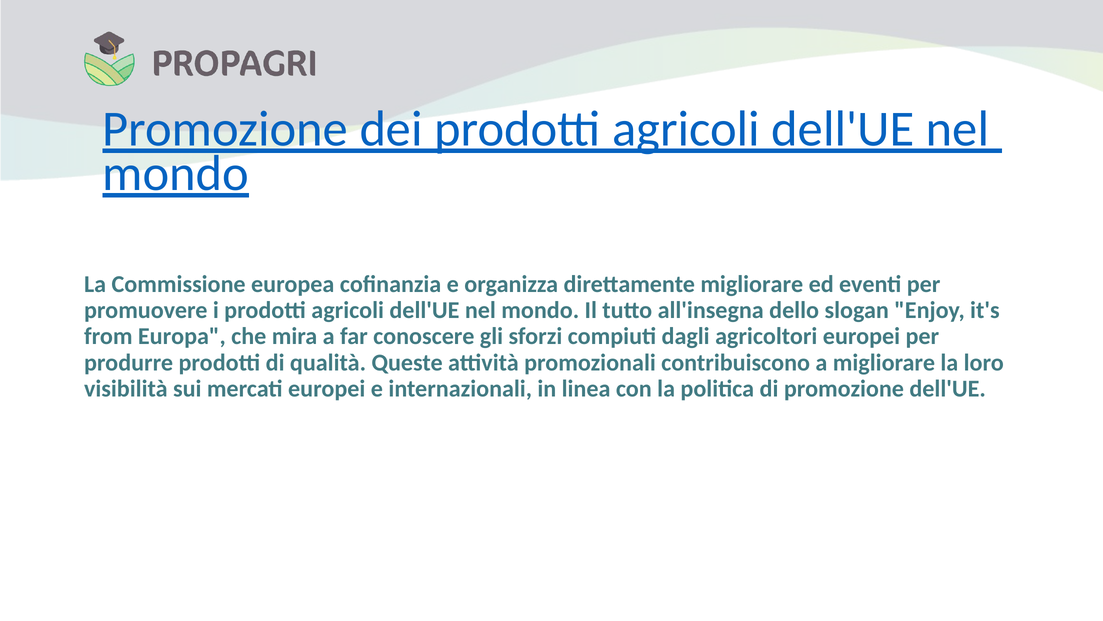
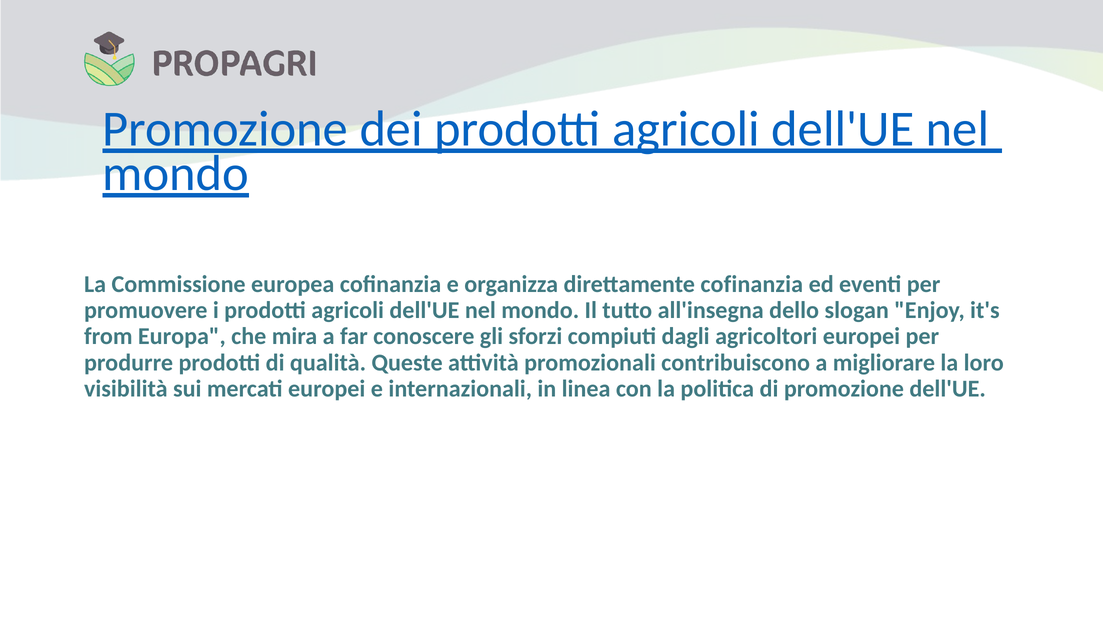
direttamente migliorare: migliorare -> cofinanzia (752, 284)
